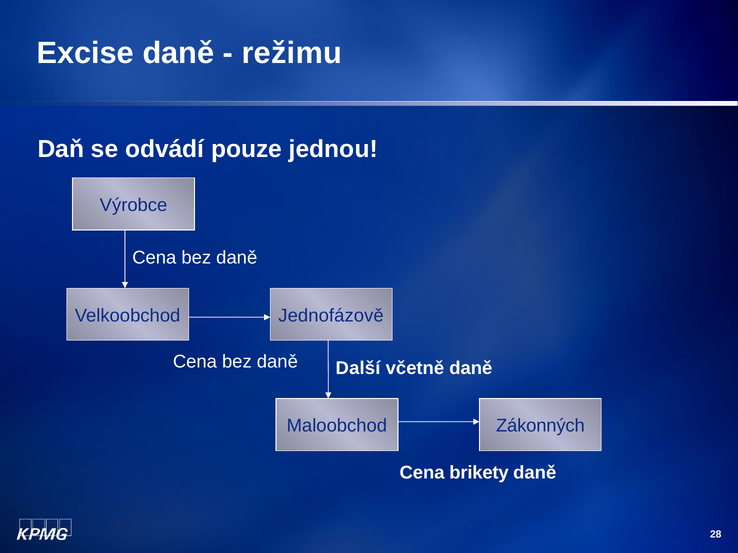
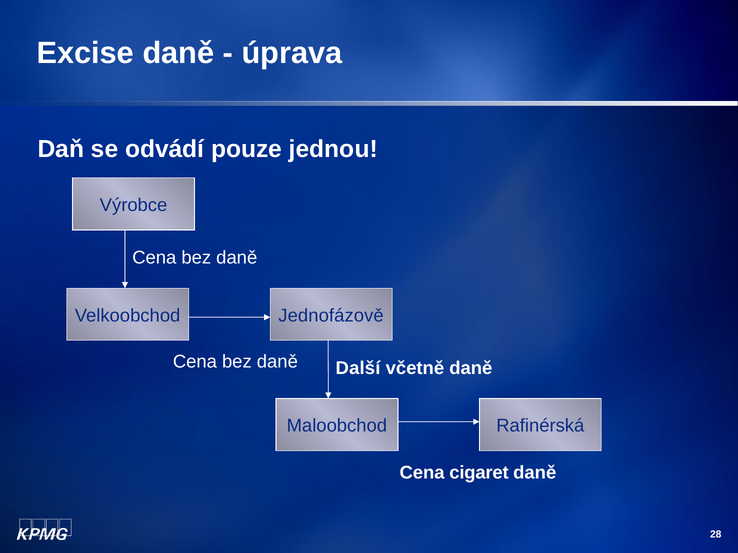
režimu: režimu -> úprava (292, 53)
Zákonných: Zákonných -> Rafinérská (540, 426)
brikety: brikety -> cigaret (479, 473)
